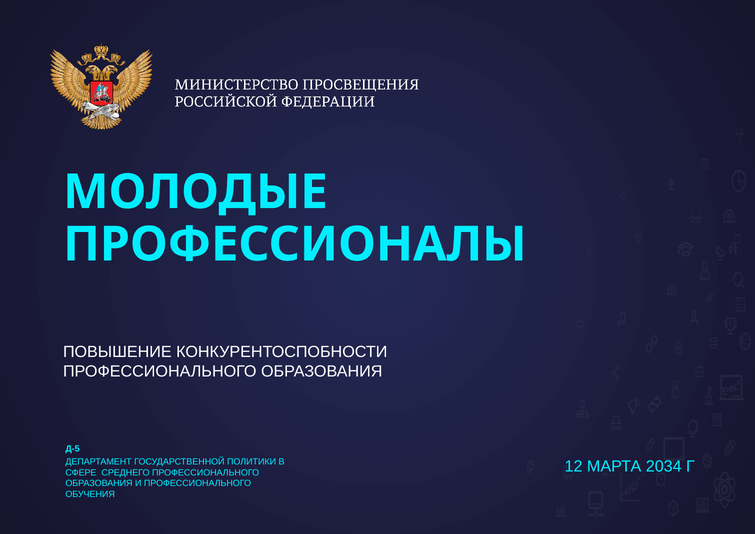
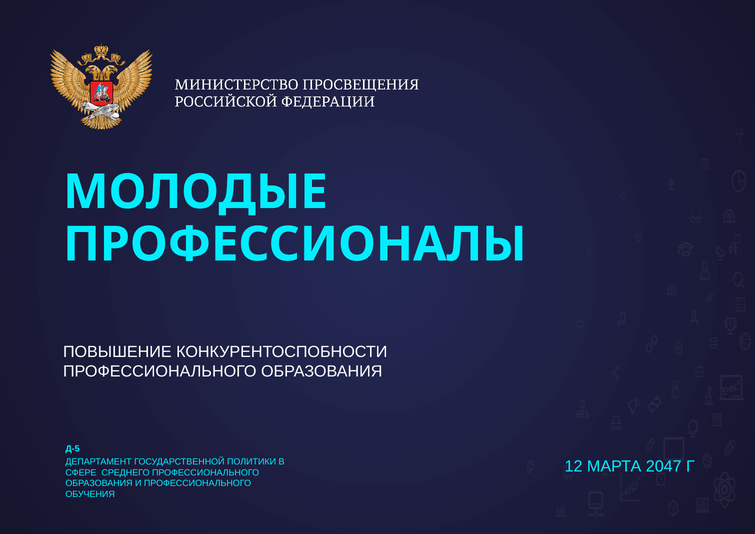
2034: 2034 -> 2047 (664, 466)
